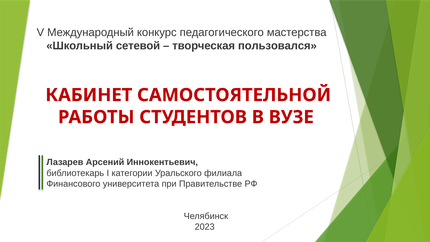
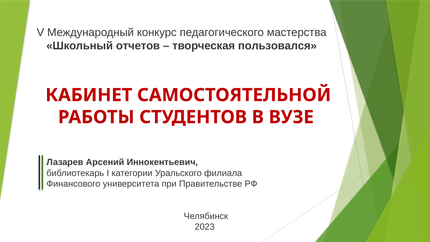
сетевой: сетевой -> отчетов (138, 46)
